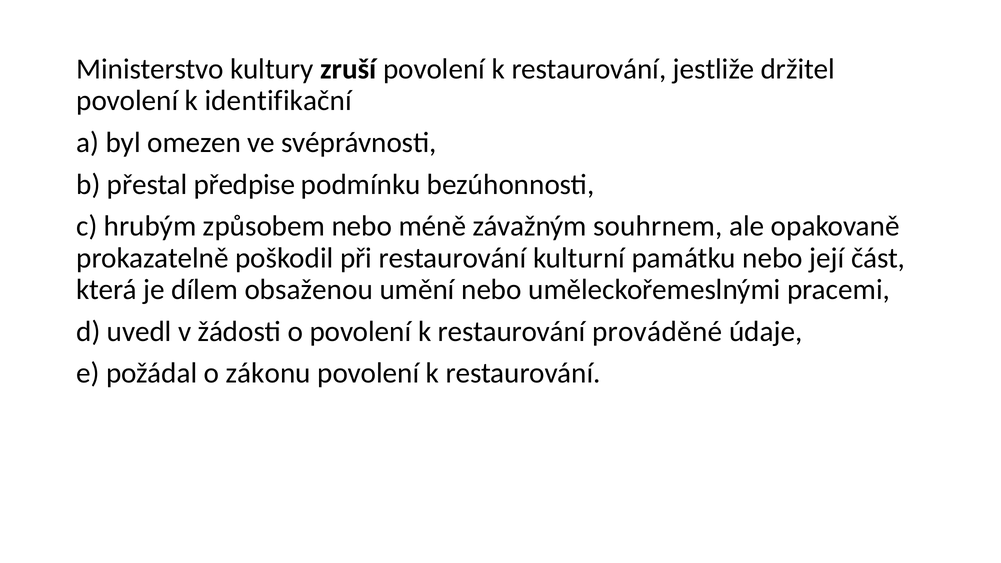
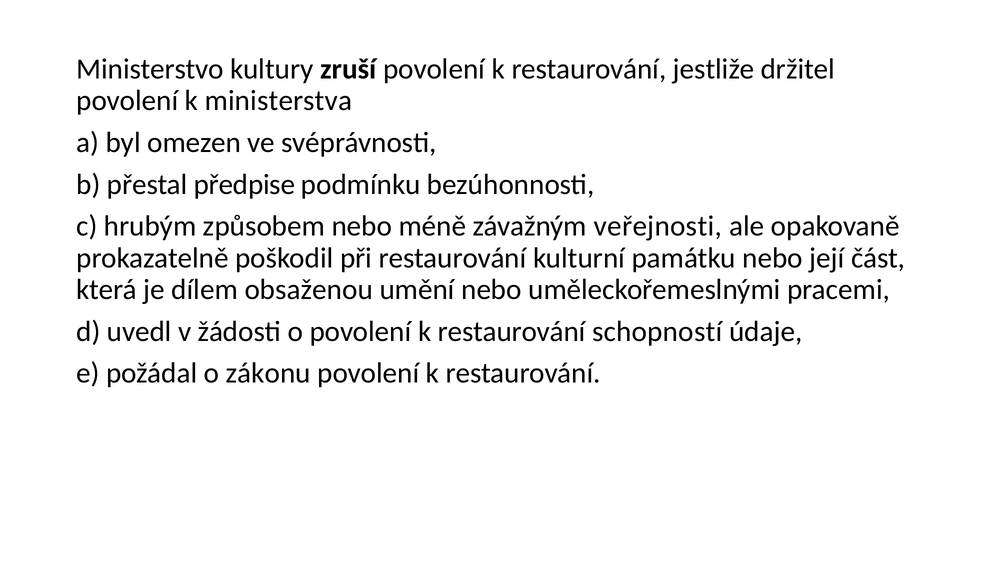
identifikační: identifikační -> ministerstva (278, 100)
souhrnem: souhrnem -> veřejnosti (658, 226)
prováděné: prováděné -> schopností (657, 331)
